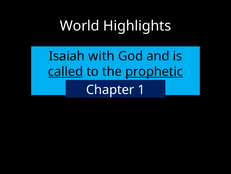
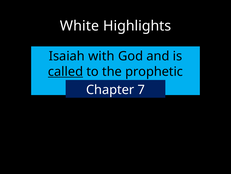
World: World -> White (79, 26)
prophetic underline: present -> none (154, 71)
1: 1 -> 7 (141, 89)
